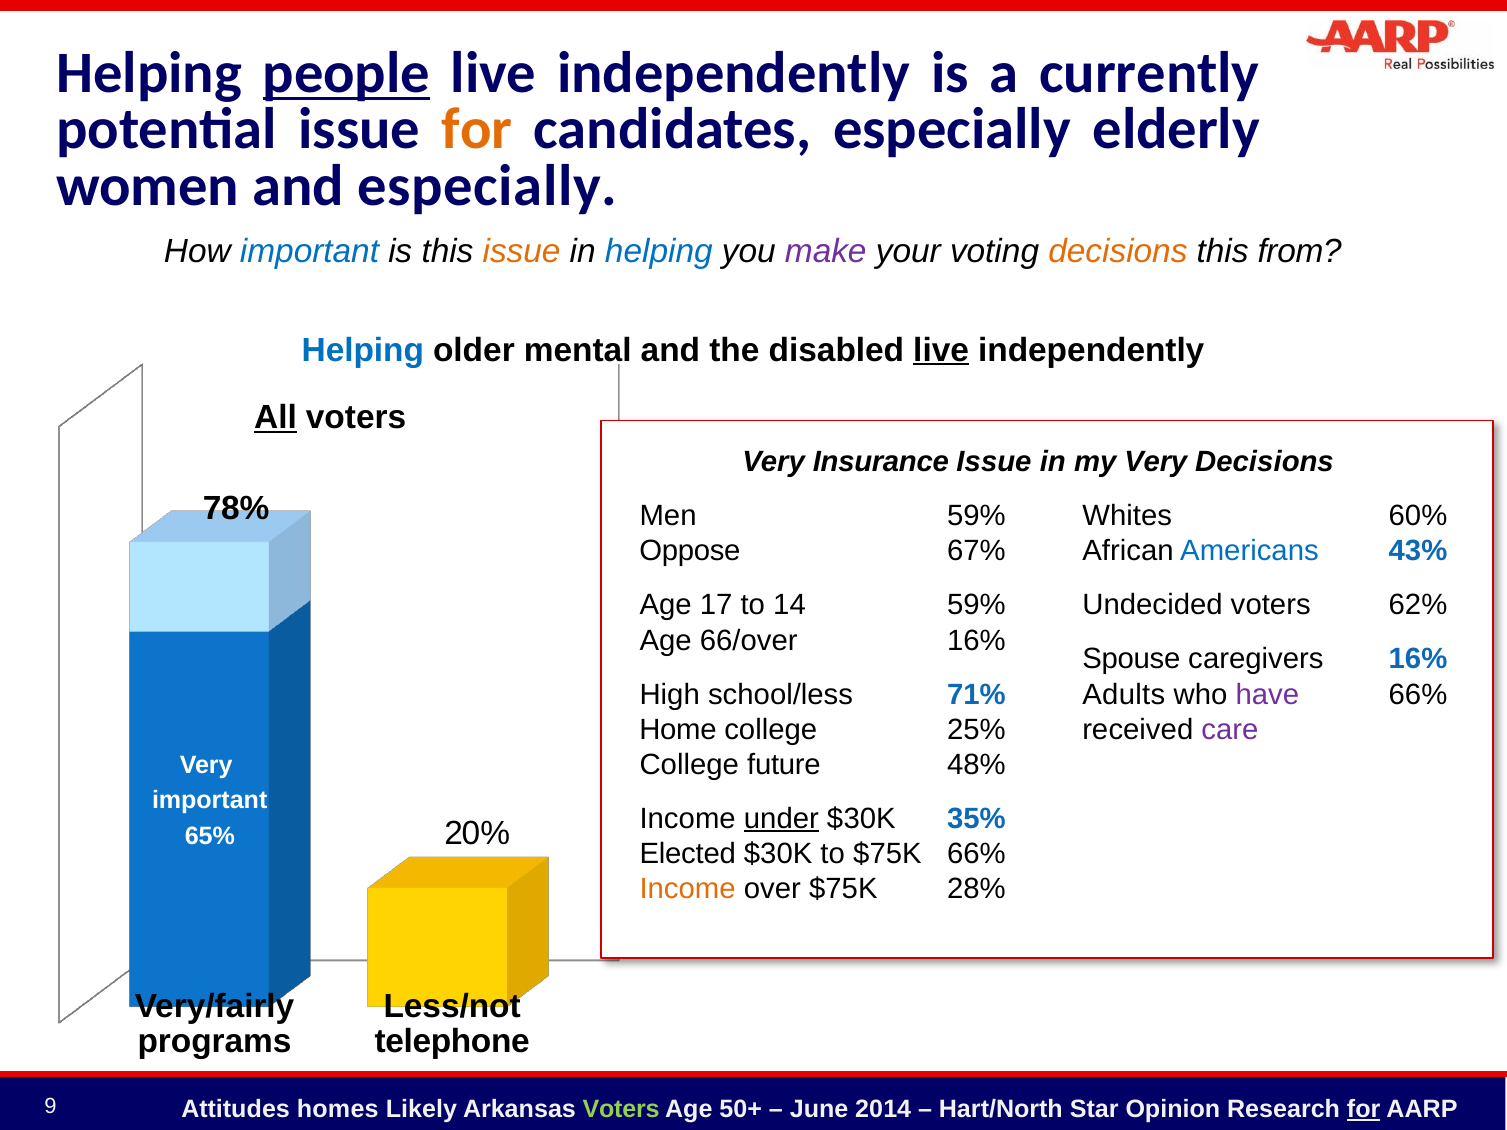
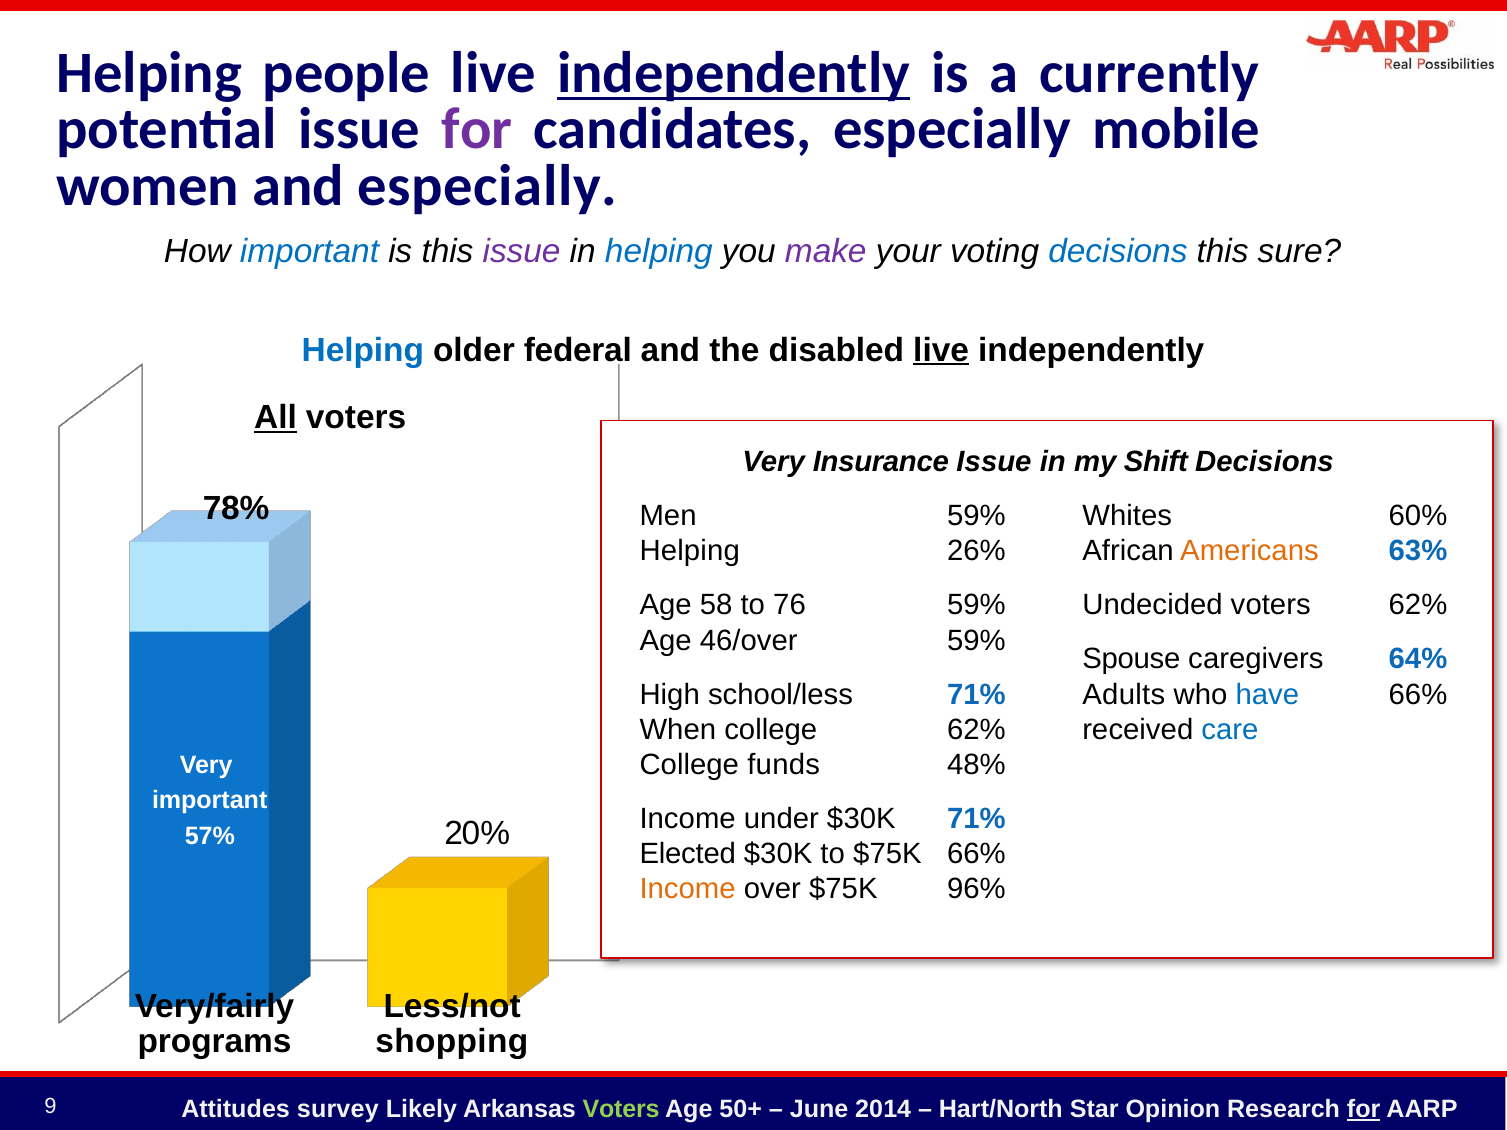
people underline: present -> none (346, 73)
independently underline: none -> present (734, 73)
for colour: orange -> purple (477, 129)
elderly: elderly -> mobile (1176, 129)
issue colour: orange -> purple (522, 252)
decisions colour: orange -> blue (1118, 252)
from: from -> sure (1299, 252)
mental: mental -> federal (578, 350)
my Very: Very -> Shift (1156, 462)
Oppose: Oppose -> Helping (690, 551)
67%: 67% -> 26% (976, 551)
Americans colour: blue -> orange (1249, 551)
43%: 43% -> 63% (1418, 551)
17: 17 -> 58 (716, 605)
14: 14 -> 76 (790, 605)
66/over: 66/over -> 46/over (749, 640)
16%: 16% -> 59% (976, 640)
16%: 16% -> 64% (1418, 659)
have colour: purple -> blue (1267, 695)
Home: Home -> When (678, 730)
25%: 25% -> 62% (976, 730)
care colour: purple -> blue (1230, 730)
future: future -> funds (784, 765)
under underline: present -> none (781, 819)
35%: 35% -> 71% (976, 819)
65%: 65% -> 57% (210, 836)
28%: 28% -> 96% (976, 889)
telephone: telephone -> shopping (452, 1042)
homes: homes -> survey (338, 1109)
